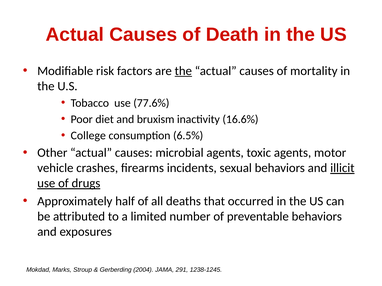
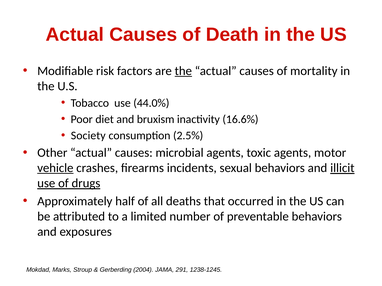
77.6%: 77.6% -> 44.0% (151, 103)
College: College -> Society (88, 136)
6.5%: 6.5% -> 2.5% (188, 136)
vehicle underline: none -> present (55, 168)
